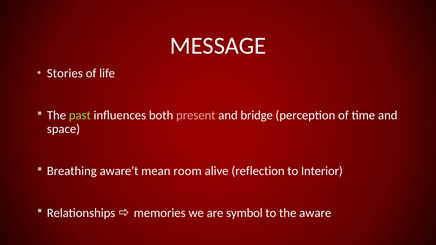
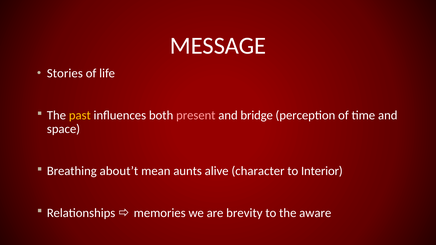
past colour: light green -> yellow (80, 115)
aware’t: aware’t -> about’t (119, 171)
room: room -> aunts (188, 171)
reflection: reflection -> character (258, 171)
symbol: symbol -> brevity (244, 213)
